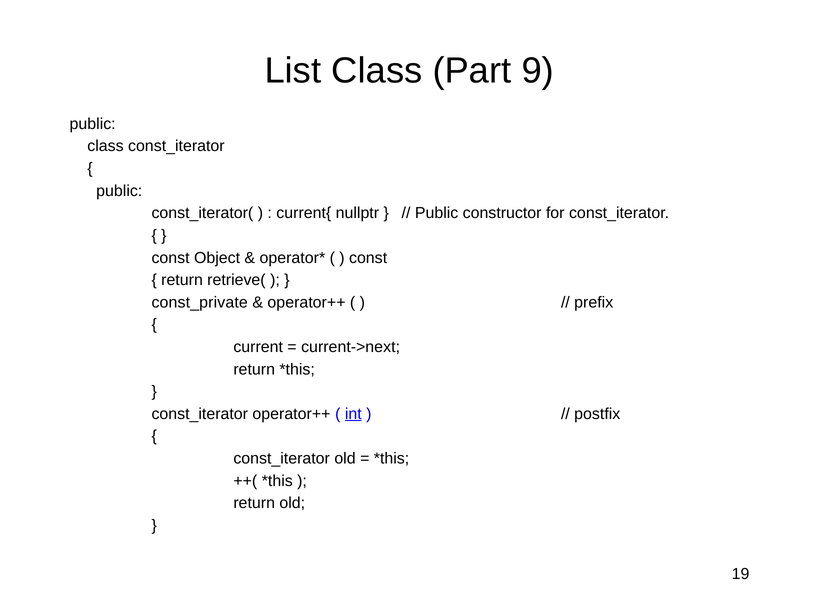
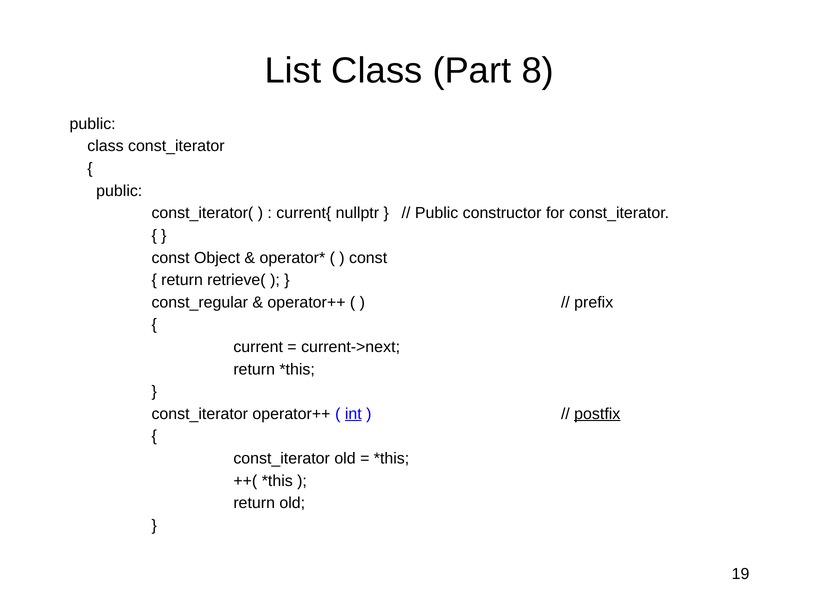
9: 9 -> 8 (538, 71)
const_private: const_private -> const_regular (200, 302)
postfix underline: none -> present (597, 414)
